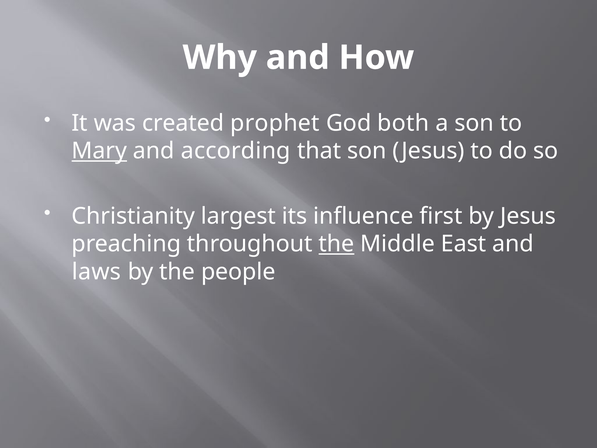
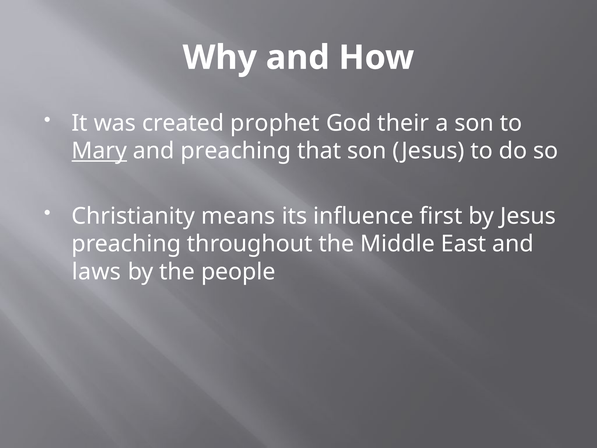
both: both -> their (403, 123)
and according: according -> preaching (236, 151)
largest: largest -> means (238, 216)
the underline: present -> none (336, 244)
